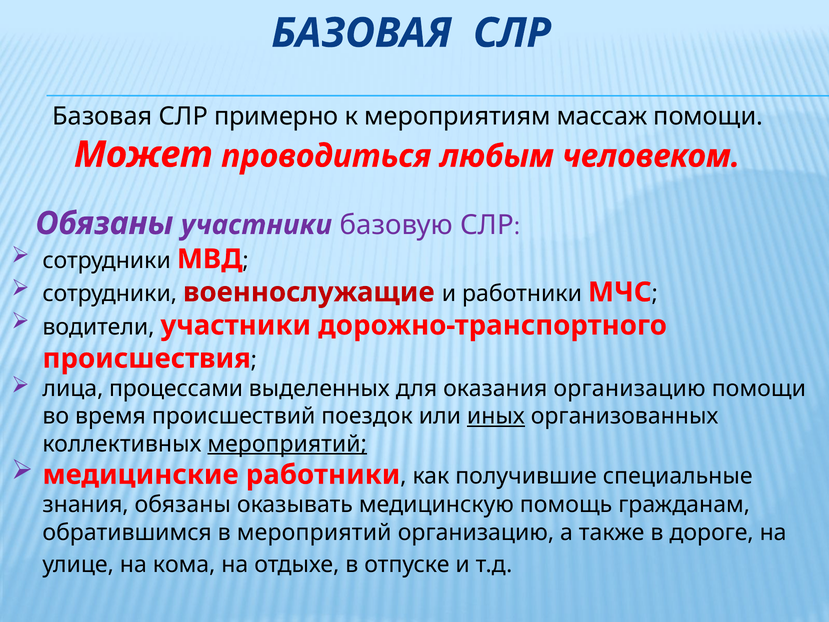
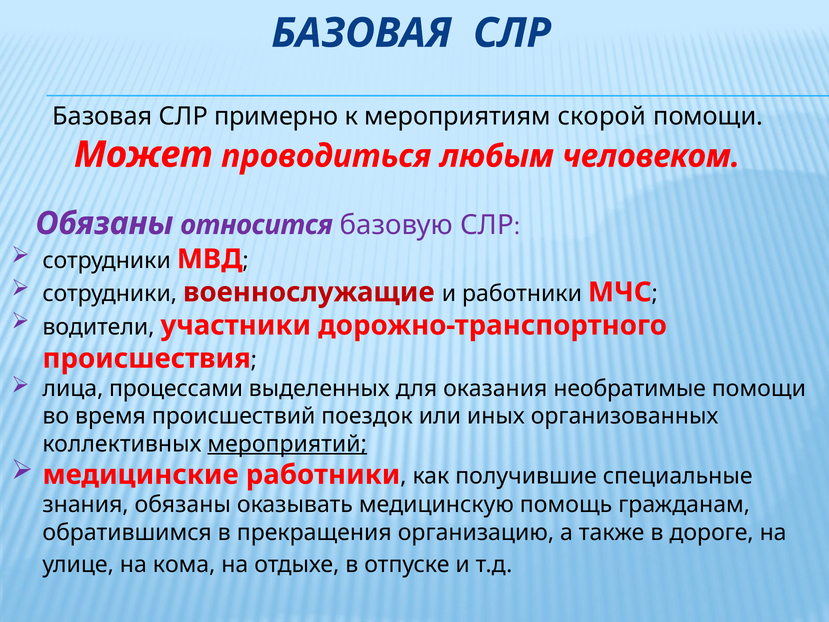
массаж: массаж -> скорой (602, 116)
Обязаны участники: участники -> относится (257, 225)
оказания организацию: организацию -> необратимые (630, 389)
иных underline: present -> none (496, 416)
в мероприятий: мероприятий -> прекращения (314, 532)
